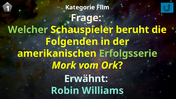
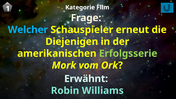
Welcher colour: light green -> light blue (28, 30)
beruht: beruht -> erneut (132, 30)
Folgenden: Folgenden -> Diejenigen (72, 42)
